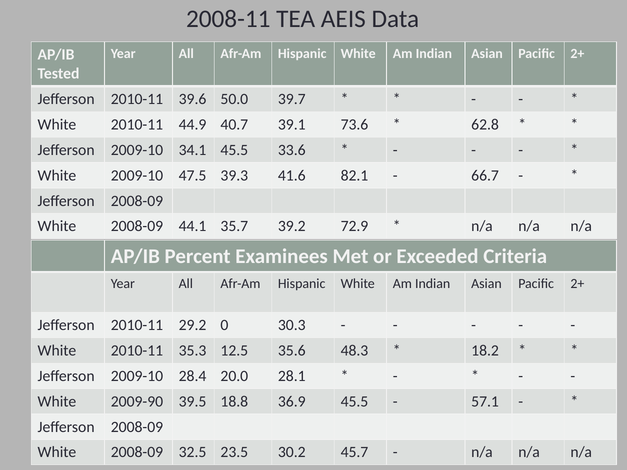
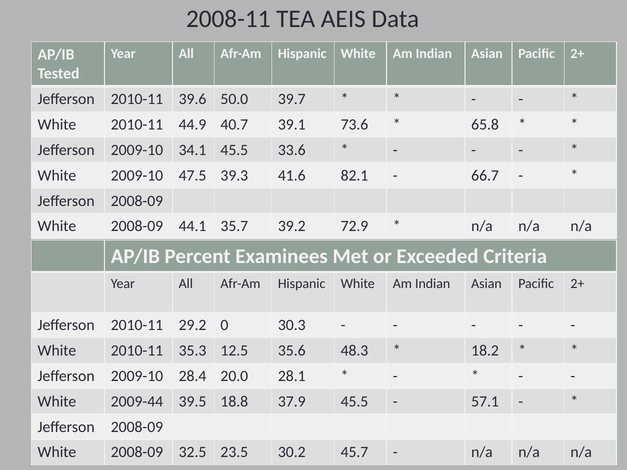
62.8: 62.8 -> 65.8 (485, 125)
2009-90: 2009-90 -> 2009-44 (137, 402)
36.9: 36.9 -> 37.9 (292, 402)
